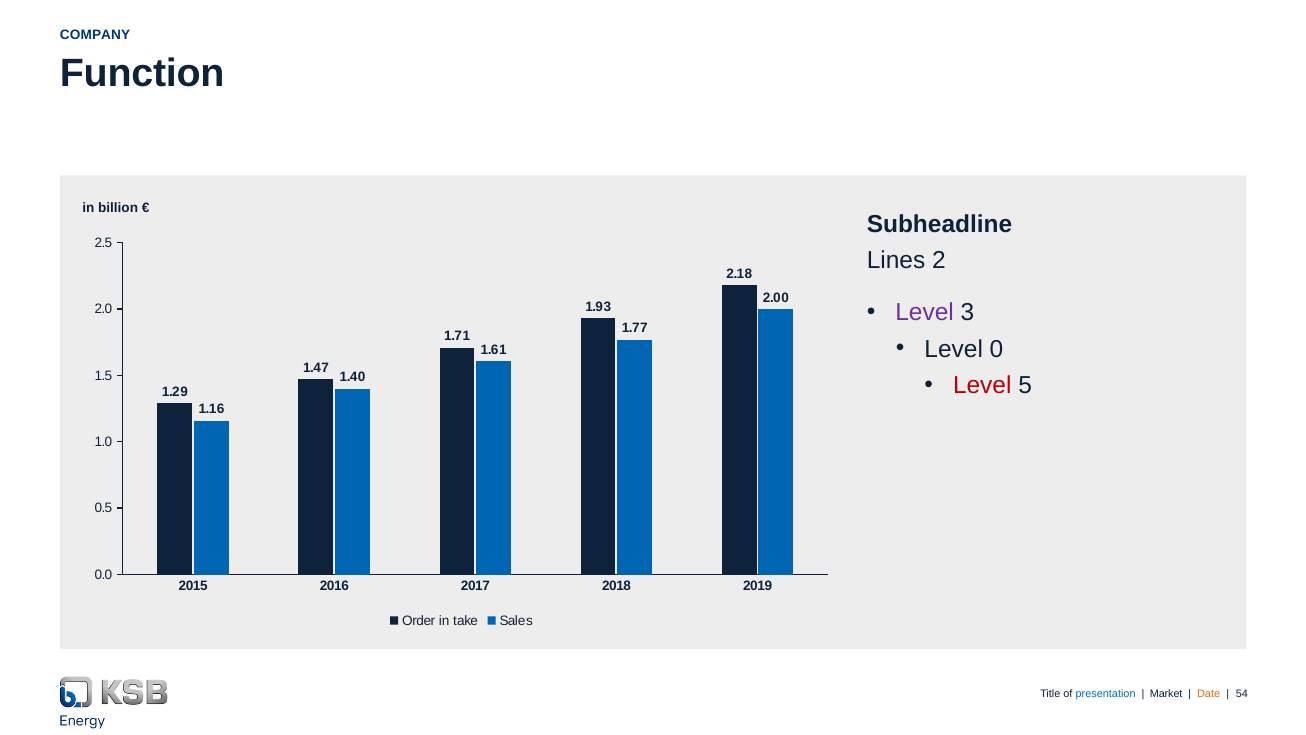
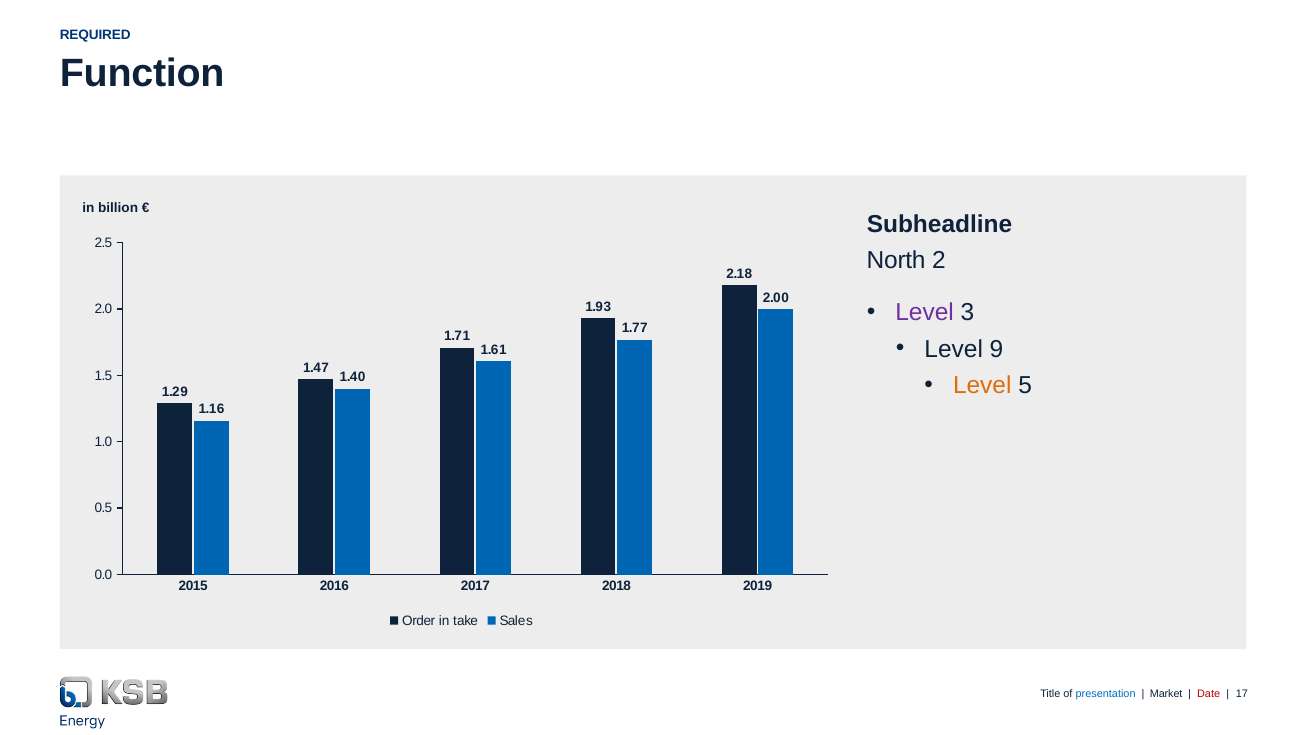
COMPANY: COMPANY -> REQUIRED (95, 35)
Lines: Lines -> North (896, 260)
0: 0 -> 9 (997, 349)
Level colour: red -> orange (982, 385)
Date colour: orange -> red (1209, 694)
54: 54 -> 17 (1242, 694)
